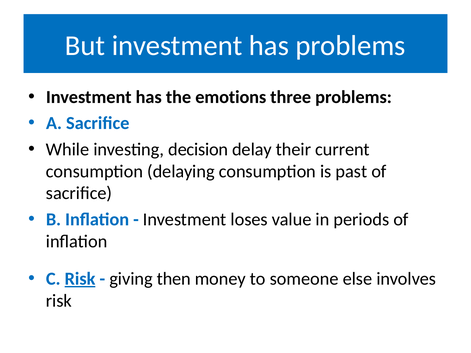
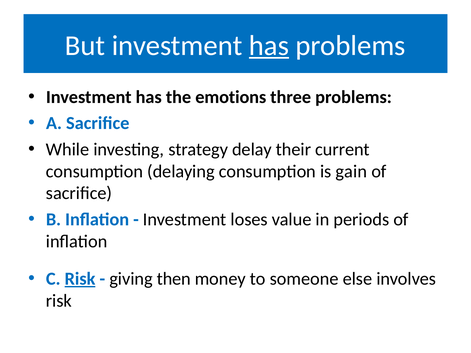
has underline: none -> present (269, 46)
decision: decision -> strategy (198, 149)
past: past -> gain (351, 171)
